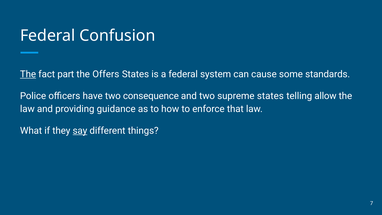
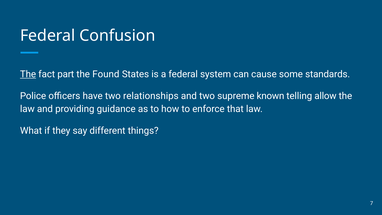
Offers: Offers -> Found (106, 74)
consequence: consequence -> relationships (151, 96)
supreme states: states -> known (270, 96)
say underline: present -> none (80, 131)
